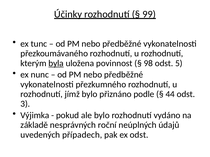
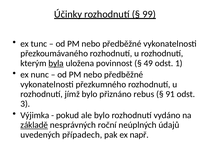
98: 98 -> 49 (148, 63)
5: 5 -> 1 (179, 63)
podle: podle -> rebus (144, 94)
44: 44 -> 91 (170, 94)
základě underline: none -> present (34, 125)
ex odst: odst -> např (139, 135)
